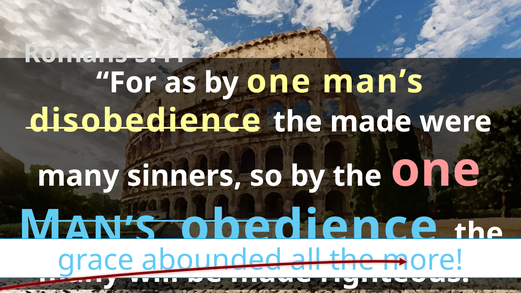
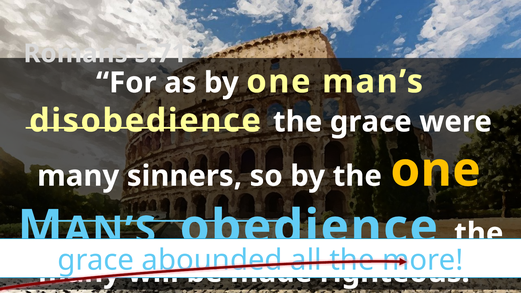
5:41: 5:41 -> 5:71 (160, 54)
the made: made -> grace (371, 122)
one colour: pink -> yellow (436, 170)
